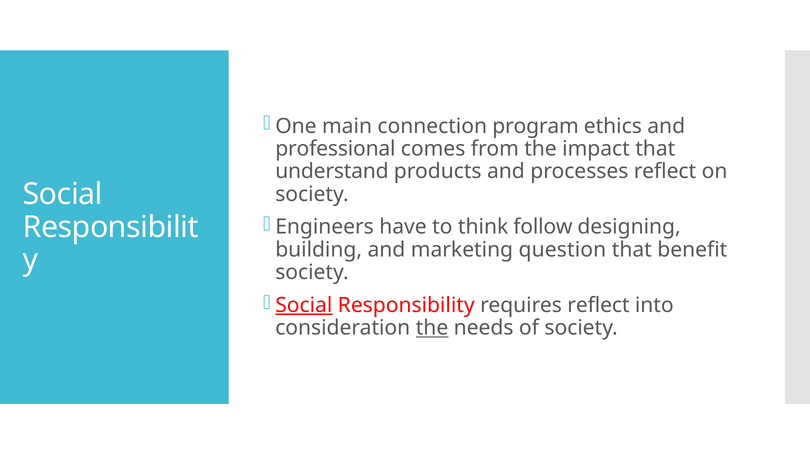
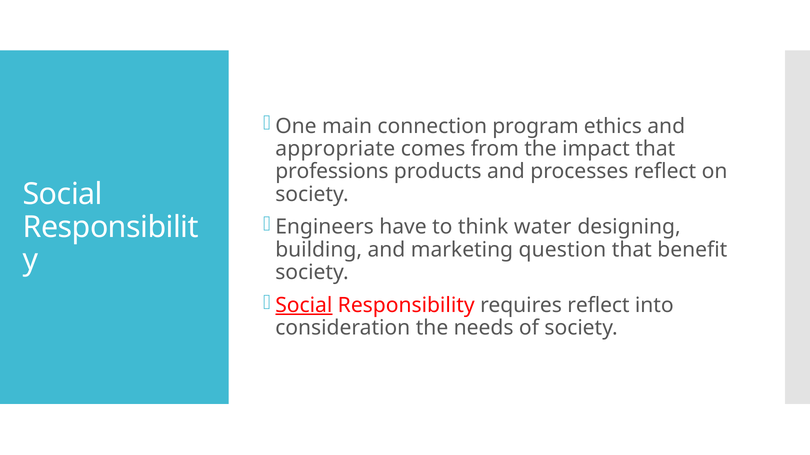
professional: professional -> appropriate (335, 149)
understand: understand -> professions (332, 172)
follow: follow -> water (543, 227)
the underline: present -> none (432, 328)
